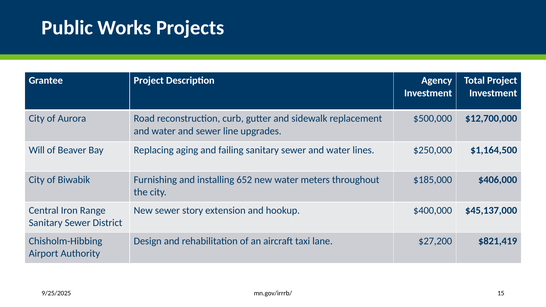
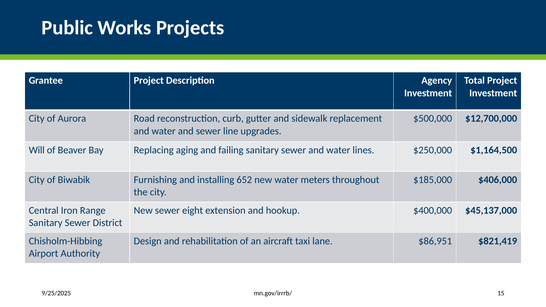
story: story -> eight (193, 210)
$27,200: $27,200 -> $86,951 (435, 241)
